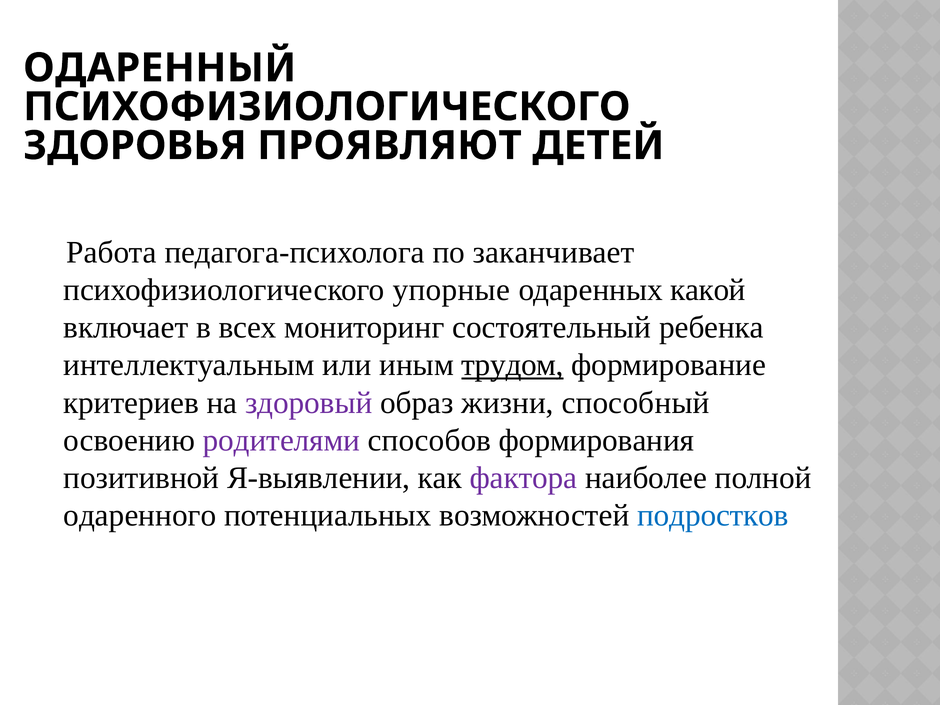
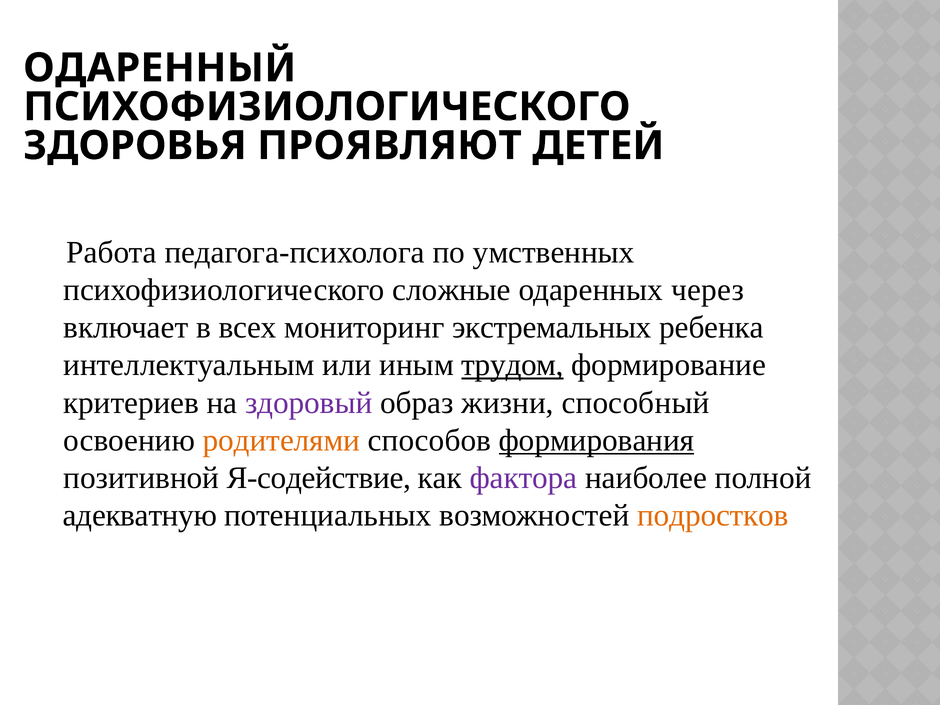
заканчивает: заканчивает -> умственных (554, 252)
упорные: упорные -> сложные (452, 290)
какой: какой -> через (708, 290)
состоятельный: состоятельный -> экстремальных (552, 328)
родителями colour: purple -> orange (282, 440)
формирования underline: none -> present (596, 440)
Я-выявлении: Я-выявлении -> Я-содействие (319, 478)
одаренного: одаренного -> адекватную (140, 516)
подростков colour: blue -> orange (713, 516)
